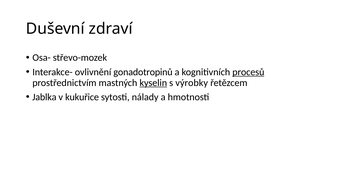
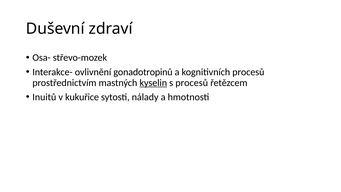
procesů underline: present -> none (248, 72)
s výrobky: výrobky -> procesů (192, 83)
Jablka: Jablka -> Inuitů (44, 97)
